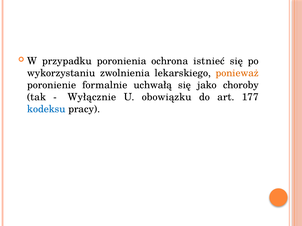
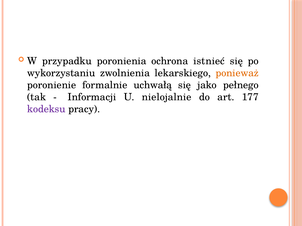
choroby: choroby -> pełnego (241, 85)
Wyłącznie: Wyłącznie -> Informacji (92, 97)
obowiązku: obowiązku -> nielojalnie (167, 97)
kodeksu colour: blue -> purple (46, 109)
